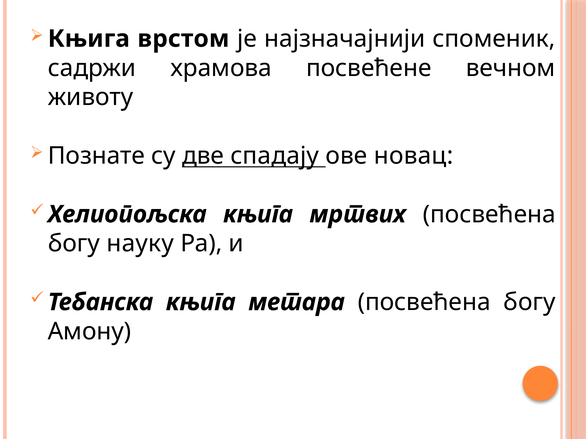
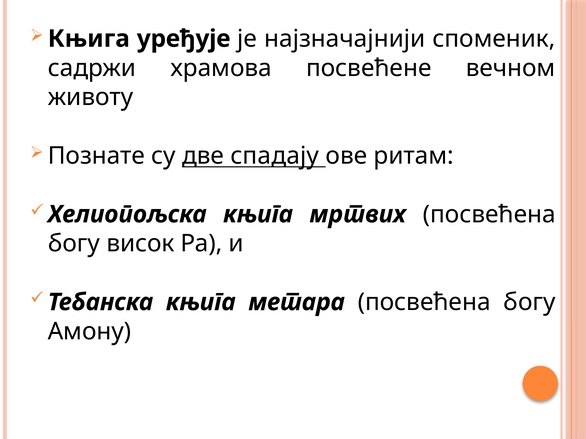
врстом: врстом -> уређује (184, 39)
новац: новац -> ритам (414, 156)
науку: науку -> висок (140, 244)
